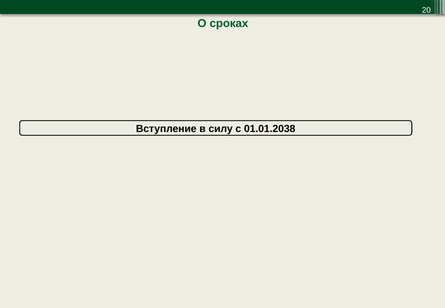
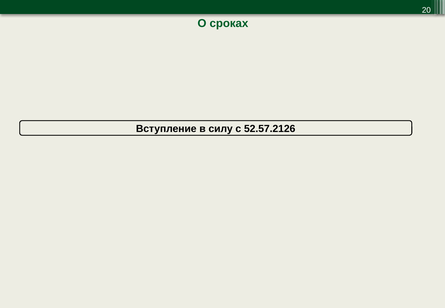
01.01.2038: 01.01.2038 -> 52.57.2126 (270, 129)
